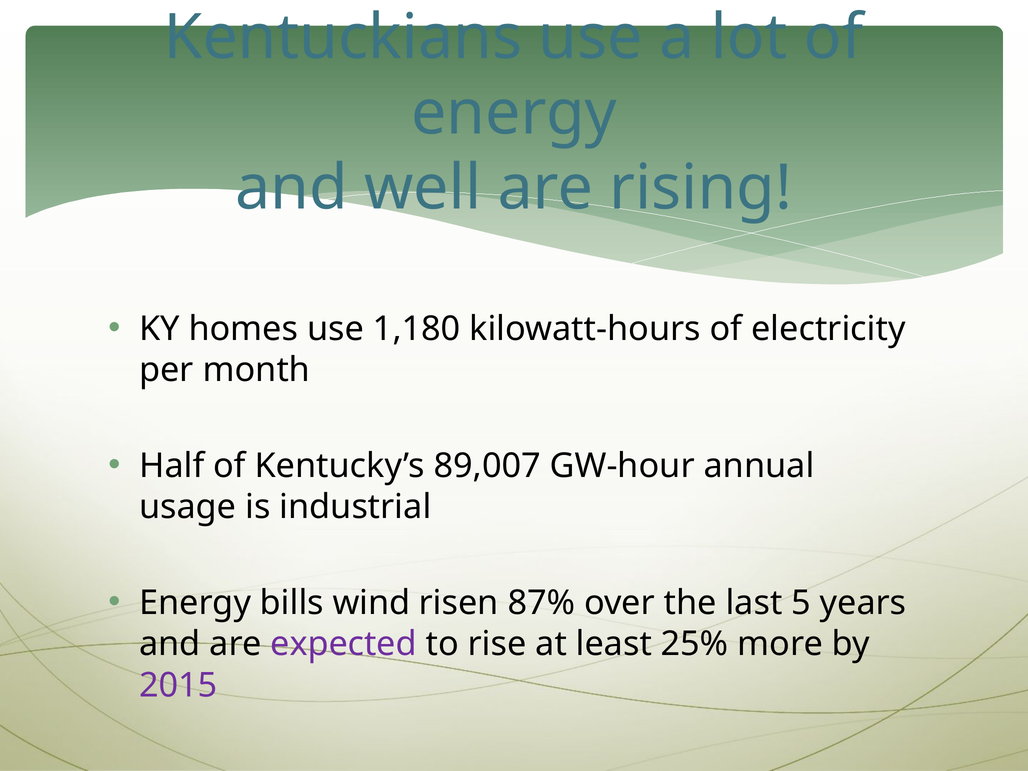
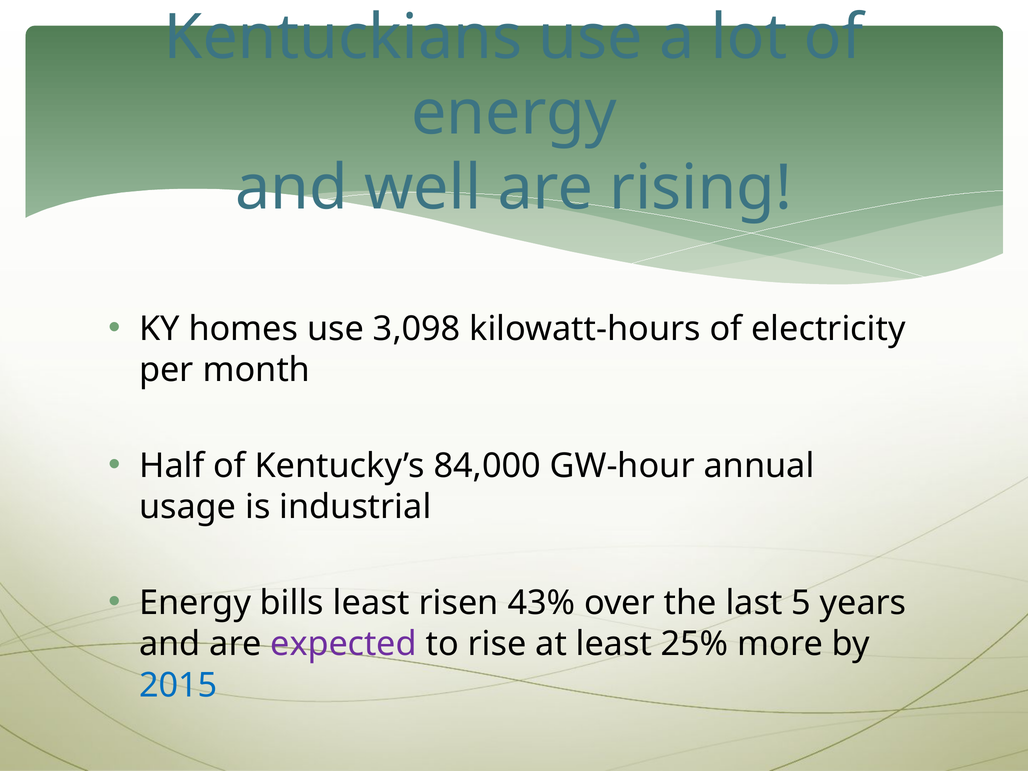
1,180: 1,180 -> 3,098 (417, 329)
89,007: 89,007 -> 84,000 (487, 466)
bills wind: wind -> least (371, 603)
87%: 87% -> 43% (541, 603)
2015 colour: purple -> blue (178, 685)
